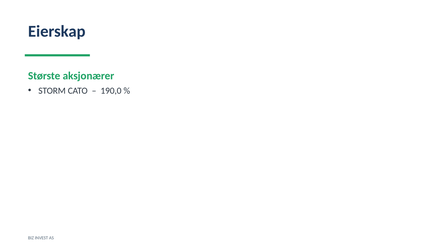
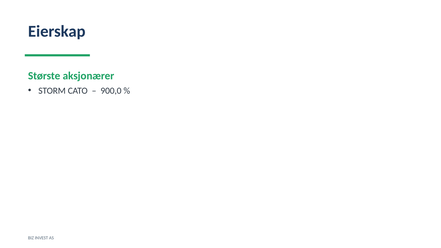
190,0: 190,0 -> 900,0 (111, 91)
